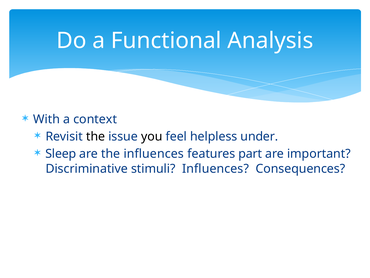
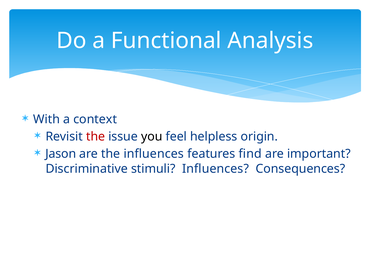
the colour: black -> red (96, 136)
under: under -> origin (259, 136)
Sleep: Sleep -> Jason (61, 154)
part: part -> find (250, 154)
